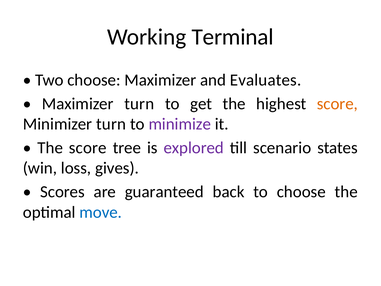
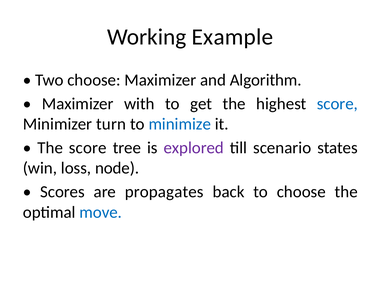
Terminal: Terminal -> Example (232, 37)
Evaluates: Evaluates -> Algorithm (266, 80)
Maximizer turn: turn -> with (139, 104)
score colour: orange -> blue (337, 104)
minimize colour: purple -> blue (180, 124)
gives: gives -> node (117, 168)
guaranteed: guaranteed -> propagates (164, 192)
